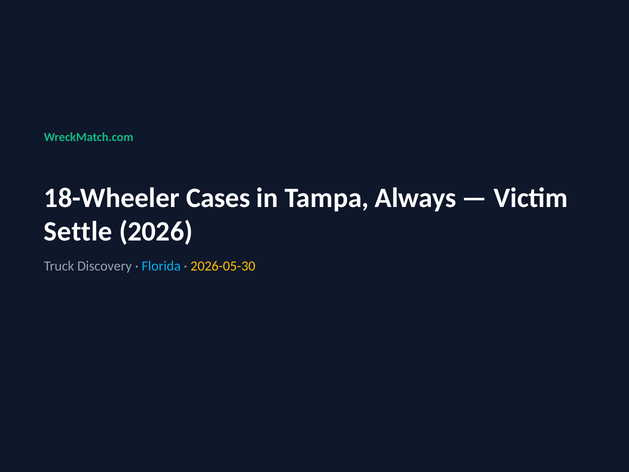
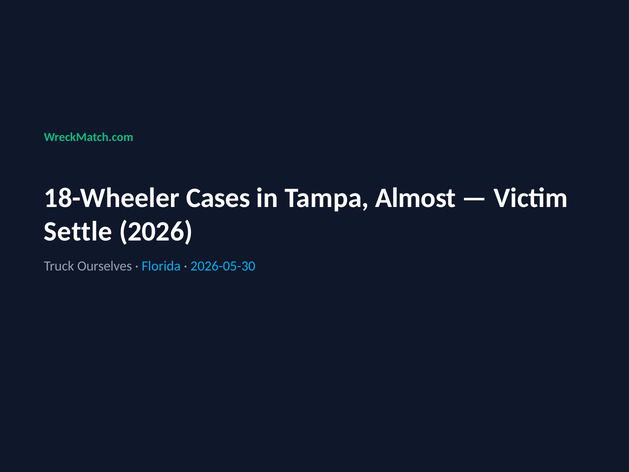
Always: Always -> Almost (416, 198)
Discovery: Discovery -> Ourselves (105, 266)
2026-05-30 colour: yellow -> light blue (223, 266)
